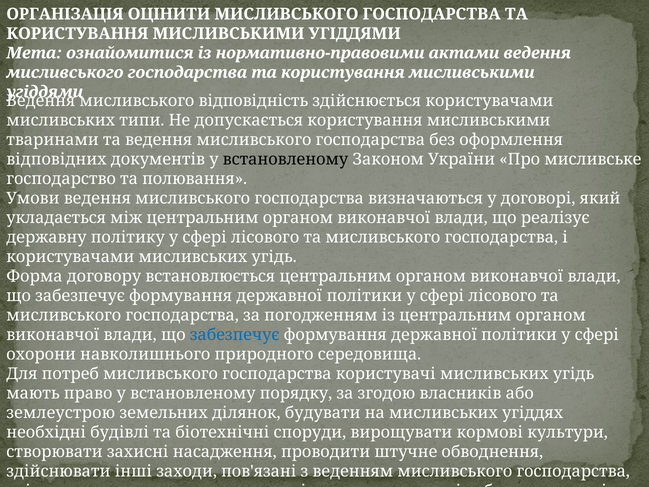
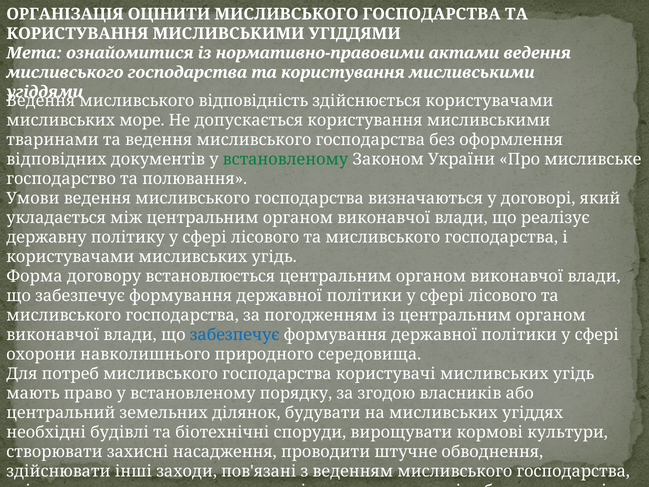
типи: типи -> море (142, 121)
встановленому colour: black -> green (285, 159)
землеустрою: землеустрою -> центральний (61, 413)
